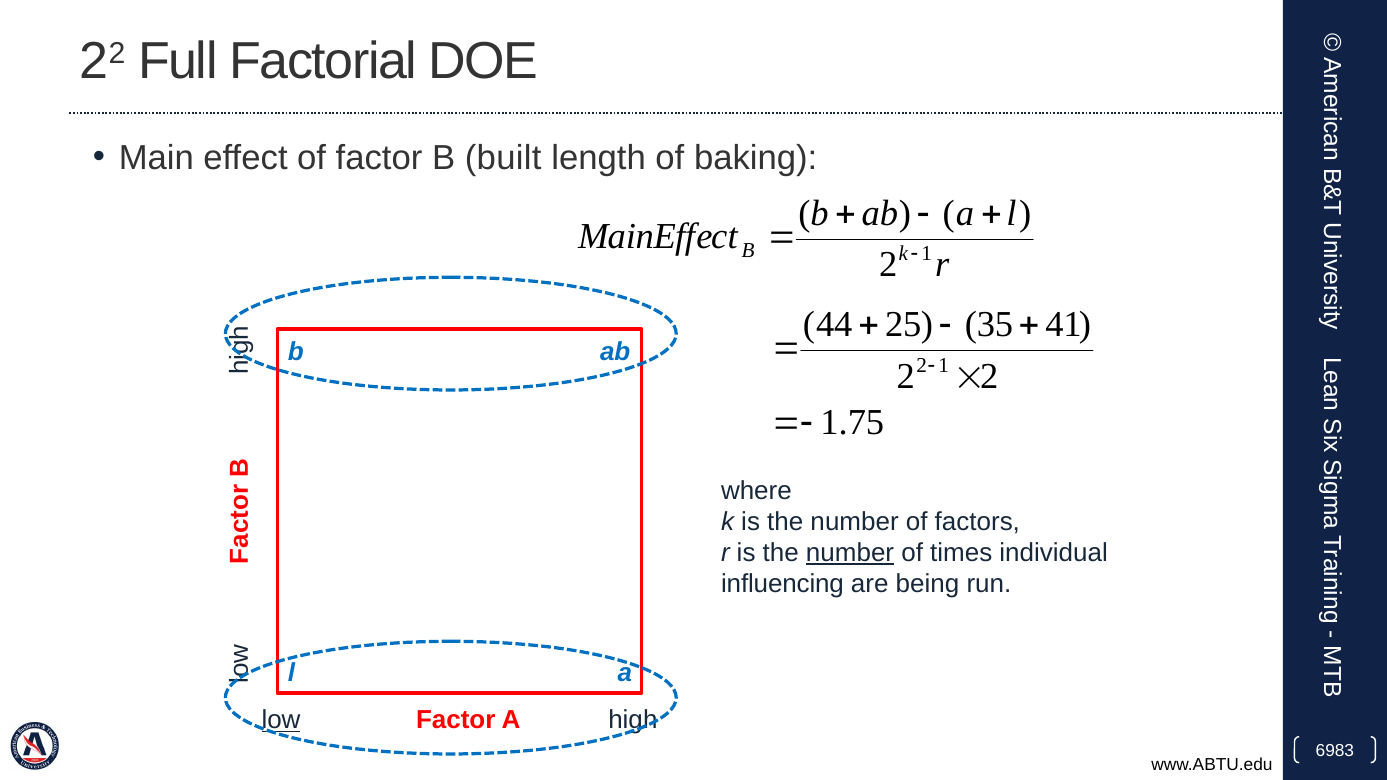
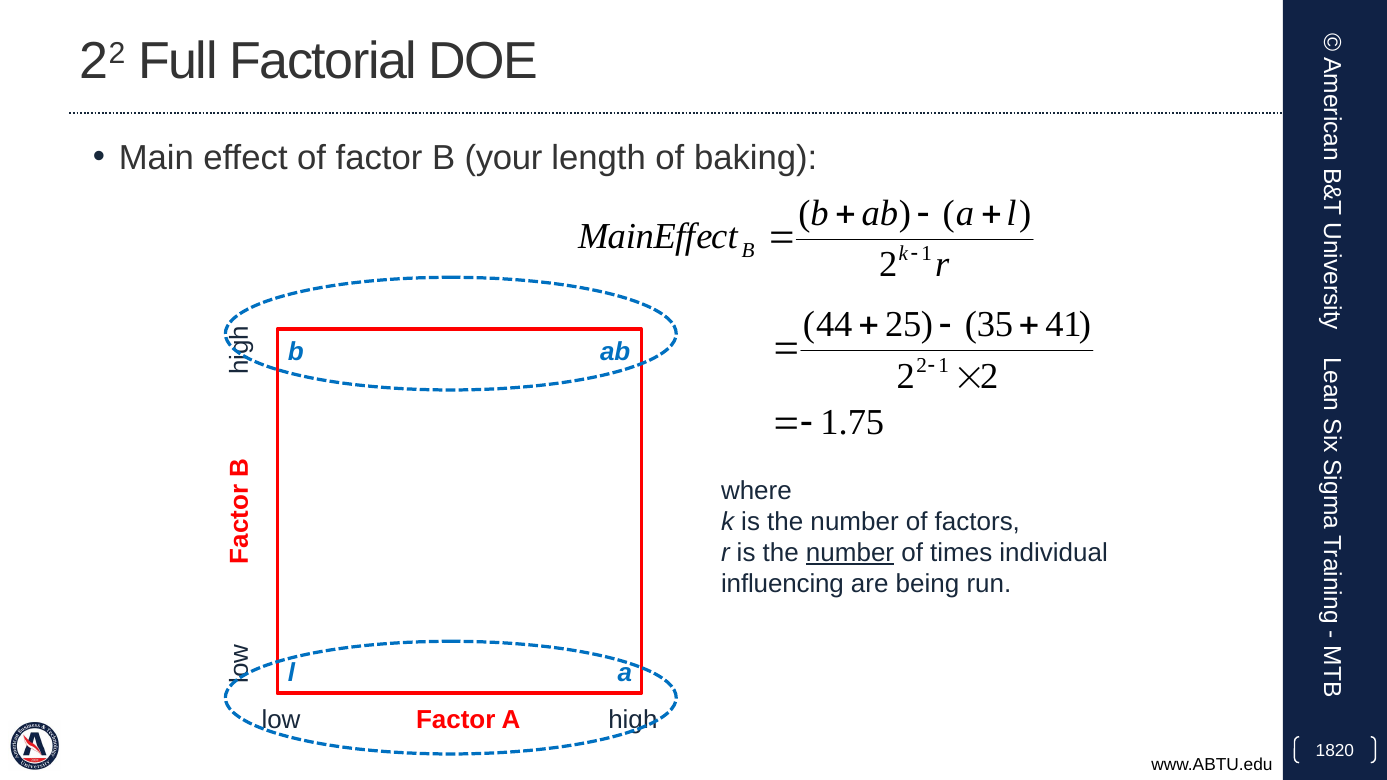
built: built -> your (503, 158)
low underline: present -> none (281, 720)
6983: 6983 -> 1820 (1335, 751)
